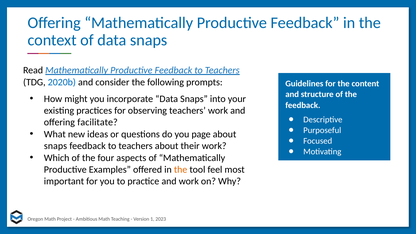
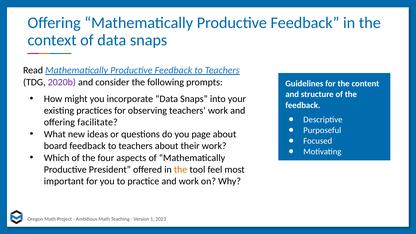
2020b colour: blue -> purple (62, 82)
snaps: snaps -> board (56, 146)
Examples: Examples -> President (110, 170)
